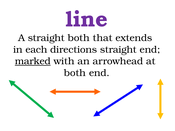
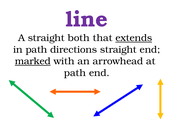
extends underline: none -> present (134, 38)
in each: each -> path (36, 50)
both: both -> path (75, 73)
